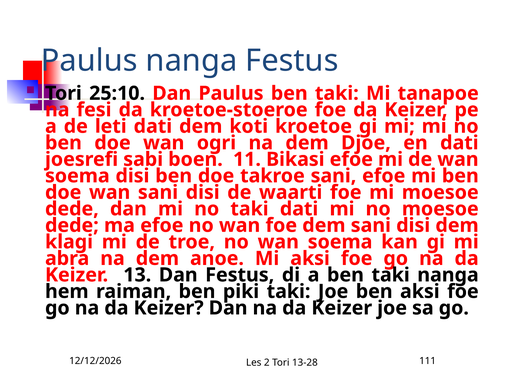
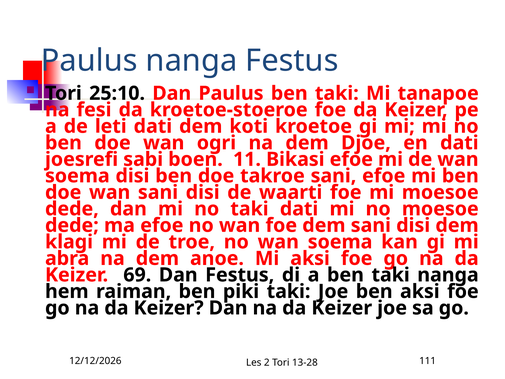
13: 13 -> 69 (137, 275)
